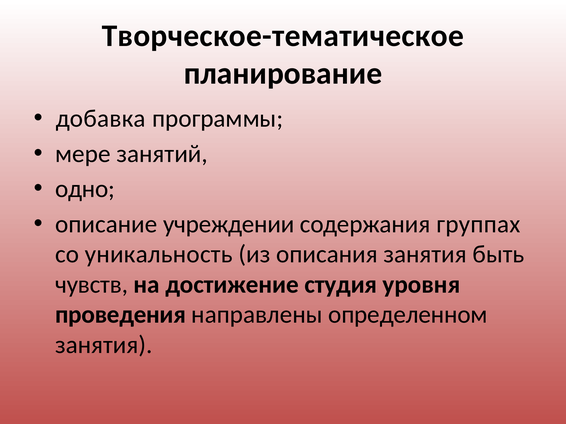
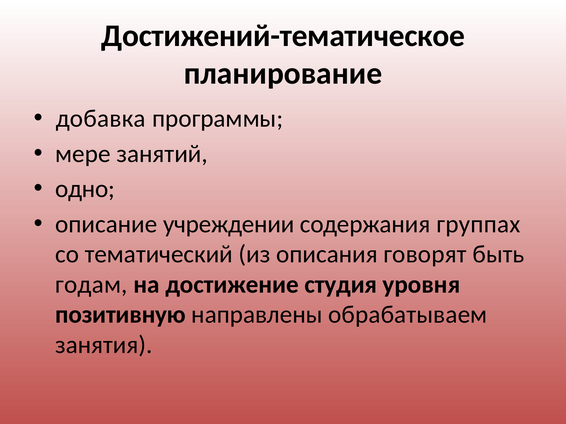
Творческое-тематическое: Творческое-тематическое -> Достижений-тематическое (283, 36)
уникальность: уникальность -> тематический (159, 255)
описания занятия: занятия -> говорят (425, 255)
чувств: чувств -> годам (91, 285)
проведения: проведения -> позитивную (121, 315)
определенном: определенном -> обрабатываем (408, 315)
